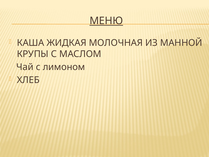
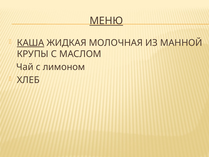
КАША underline: none -> present (31, 43)
